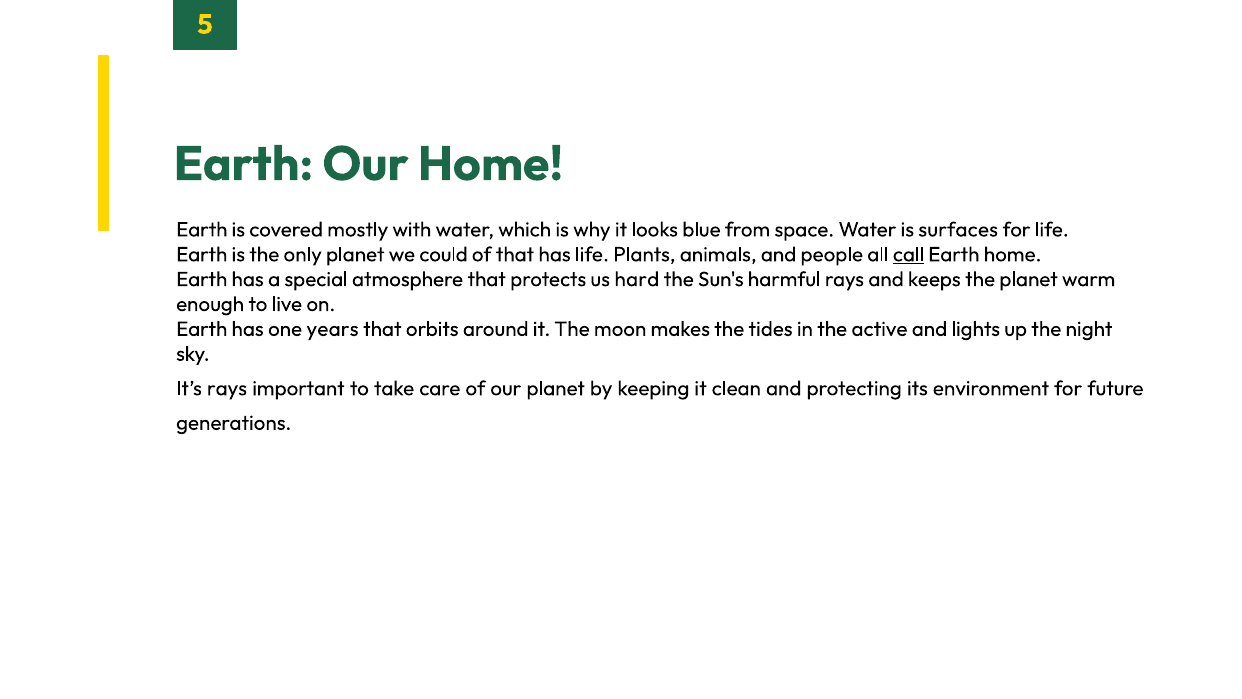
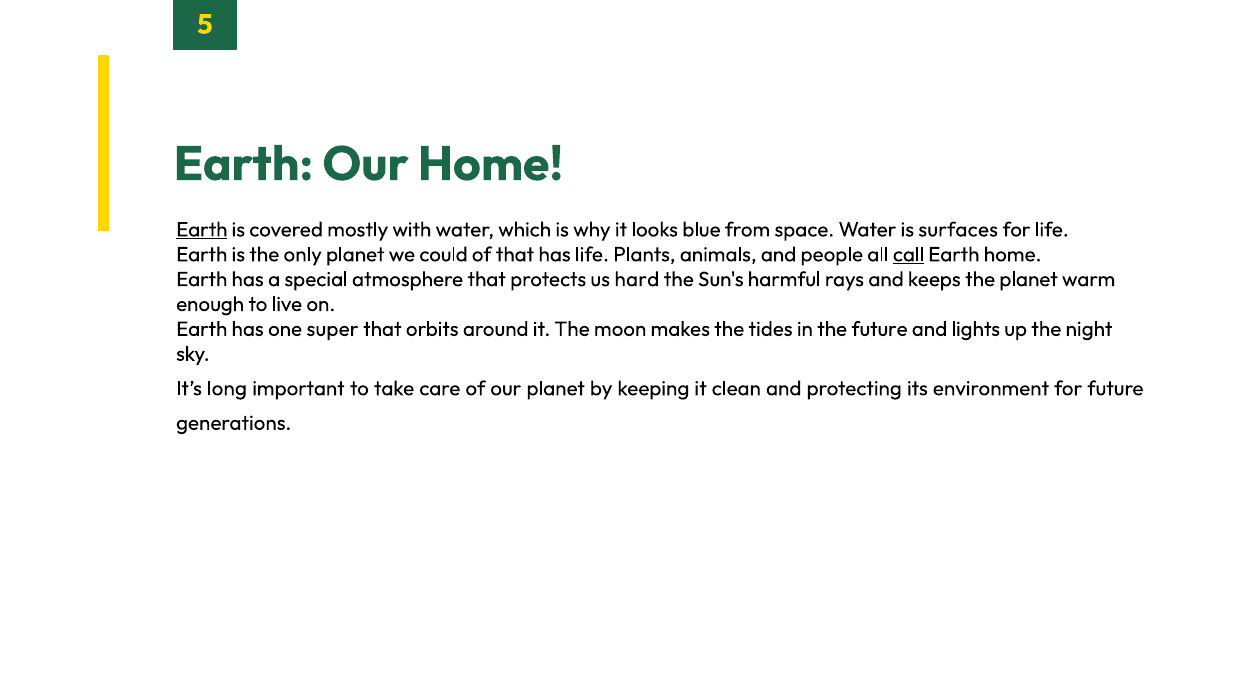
Earth underline: none -> present (202, 230)
years: years -> super (333, 329)
the active: active -> future (880, 329)
It’s rays: rays -> long (227, 388)
